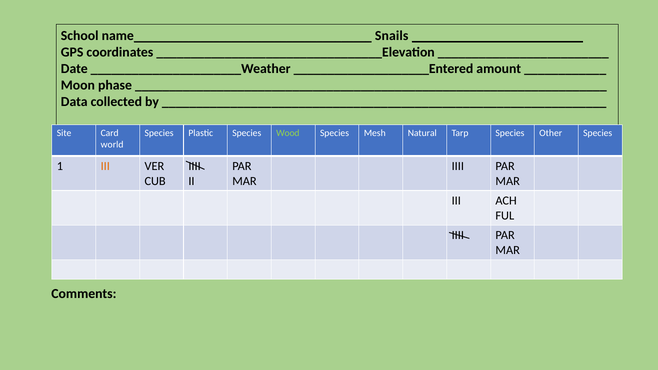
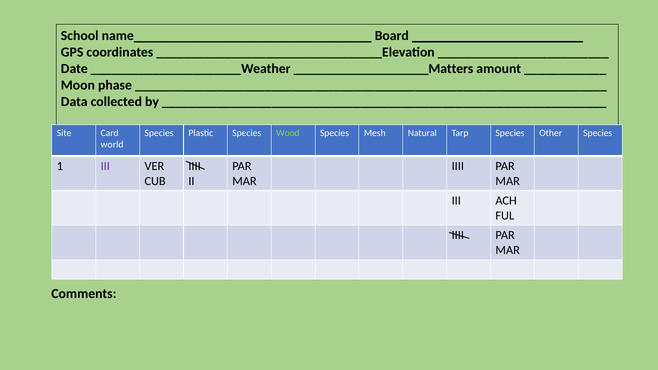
Snails: Snails -> Board (392, 36)
____________________Entered: ____________________Entered -> ____________________Matters (384, 69)
III colour: orange -> purple (105, 166)
